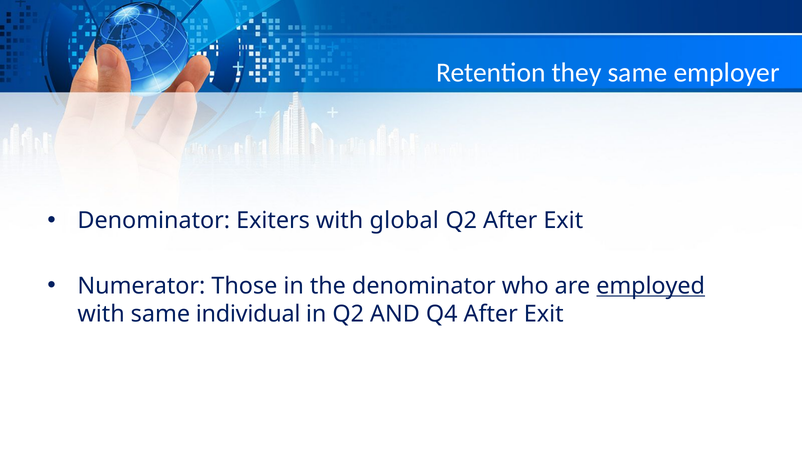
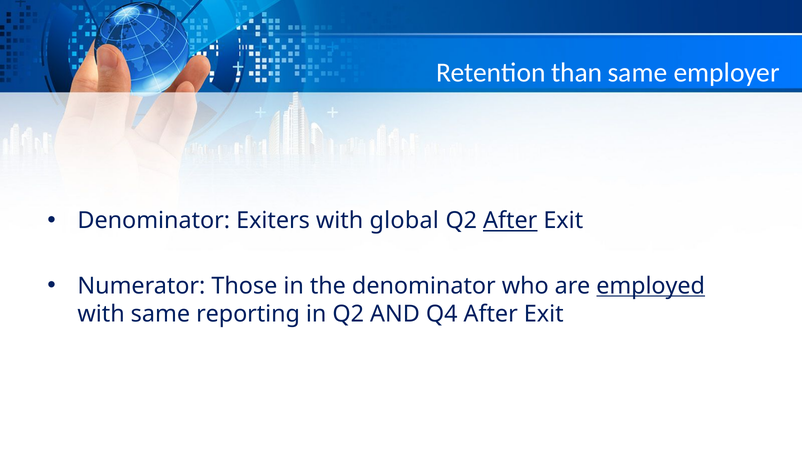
they: they -> than (577, 73)
After underline: none -> present (510, 221)
individual: individual -> reporting (248, 314)
